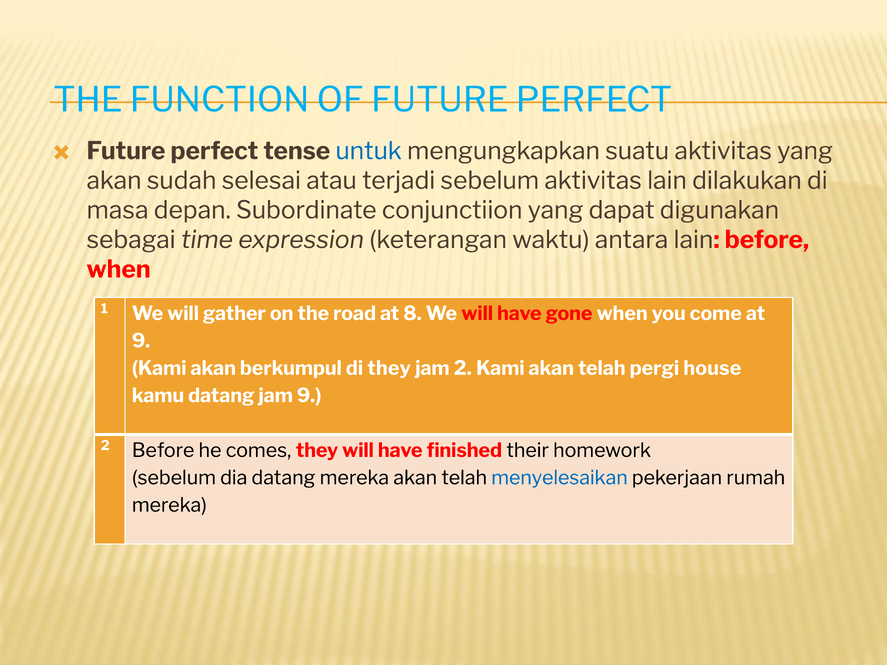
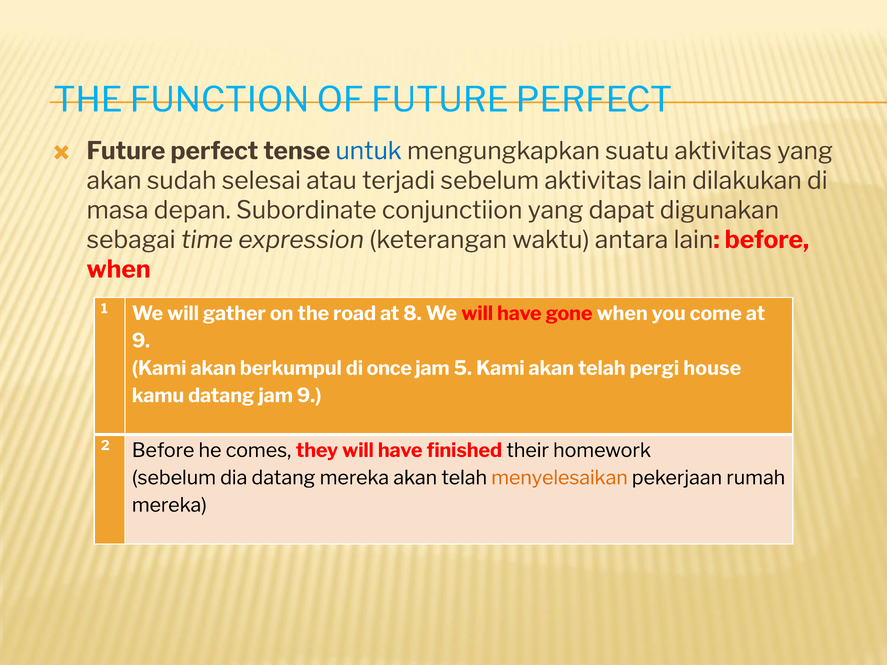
di they: they -> once (389, 368)
jam 2: 2 -> 5 (463, 368)
menyelesaikan colour: blue -> orange (559, 478)
